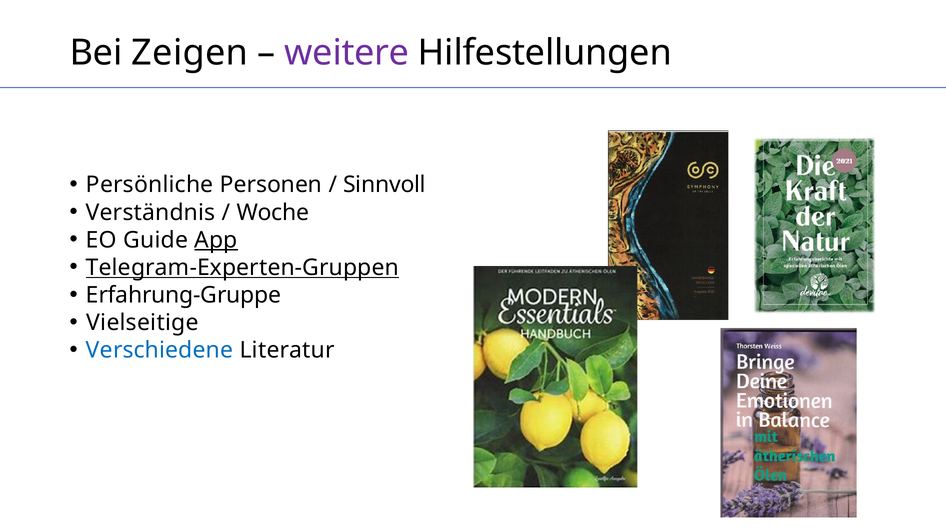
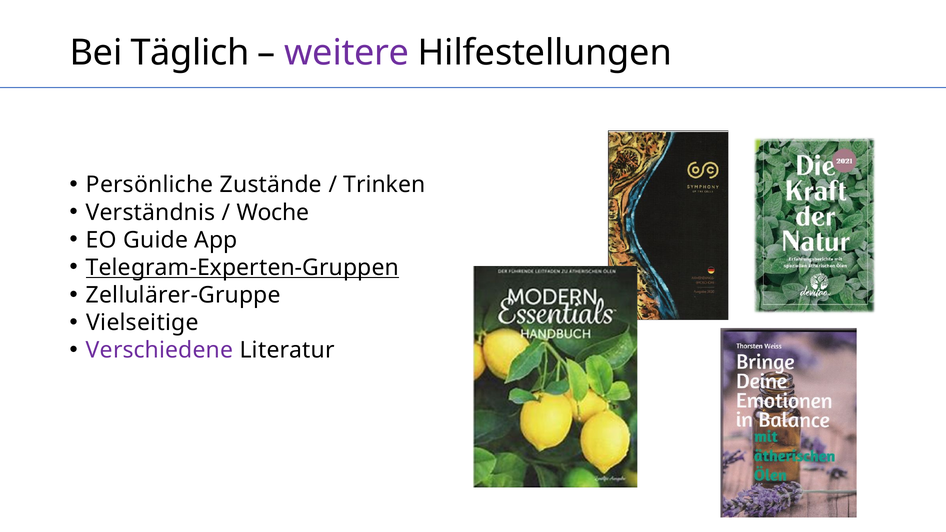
Zeigen: Zeigen -> Täglich (190, 53)
Personen: Personen -> Zustände (271, 185)
Sinnvoll: Sinnvoll -> Trinken (384, 185)
App underline: present -> none (216, 240)
Erfahrung-Gruppe: Erfahrung-Gruppe -> Zellulärer-Gruppe (183, 295)
Verschiedene colour: blue -> purple (160, 350)
